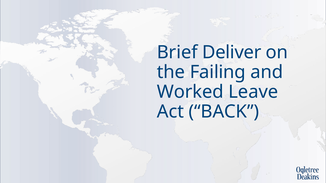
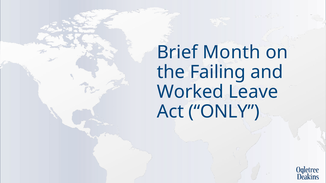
Deliver: Deliver -> Month (232, 52)
BACK: BACK -> ONLY (224, 112)
